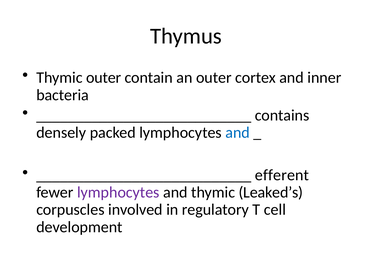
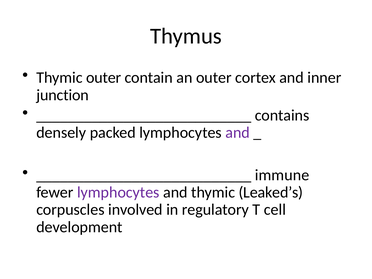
bacteria: bacteria -> junction (63, 95)
and colour: blue -> purple (238, 133)
efferent: efferent -> immune (282, 175)
